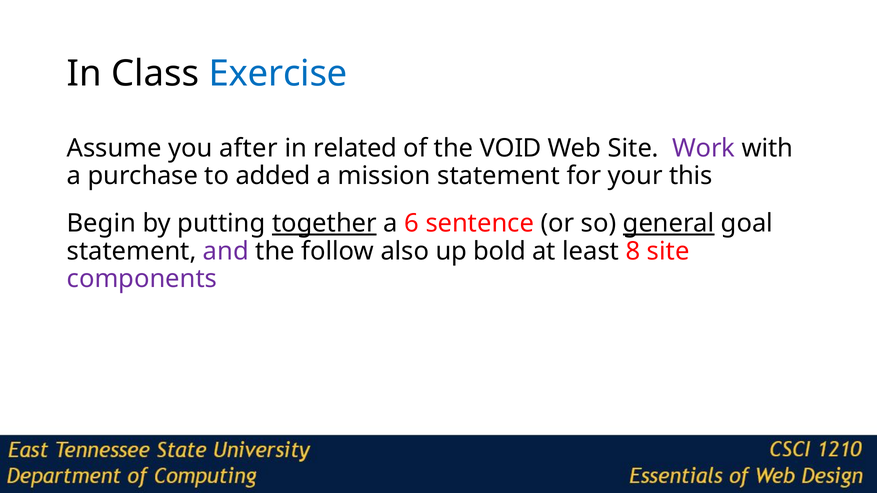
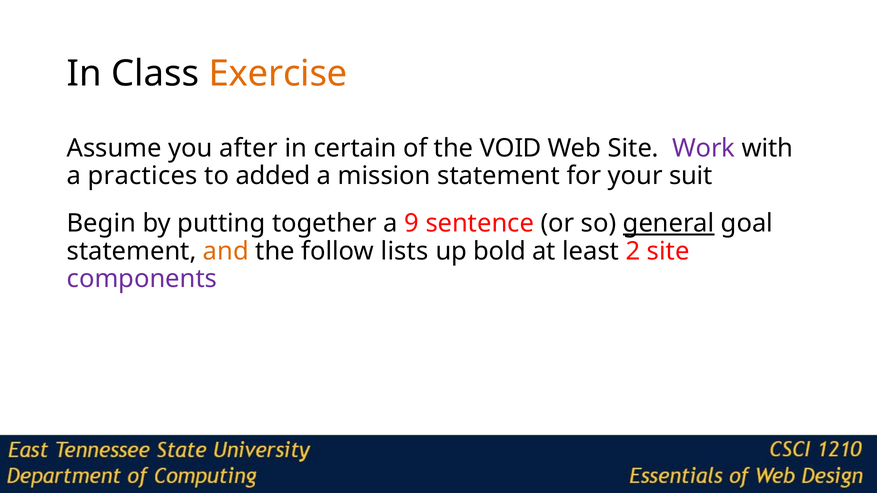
Exercise colour: blue -> orange (278, 74)
related: related -> certain (355, 148)
purchase: purchase -> practices (143, 176)
this: this -> suit (691, 176)
together underline: present -> none (324, 224)
6: 6 -> 9 (412, 224)
and colour: purple -> orange (226, 251)
also: also -> lists (405, 251)
8: 8 -> 2 (633, 251)
